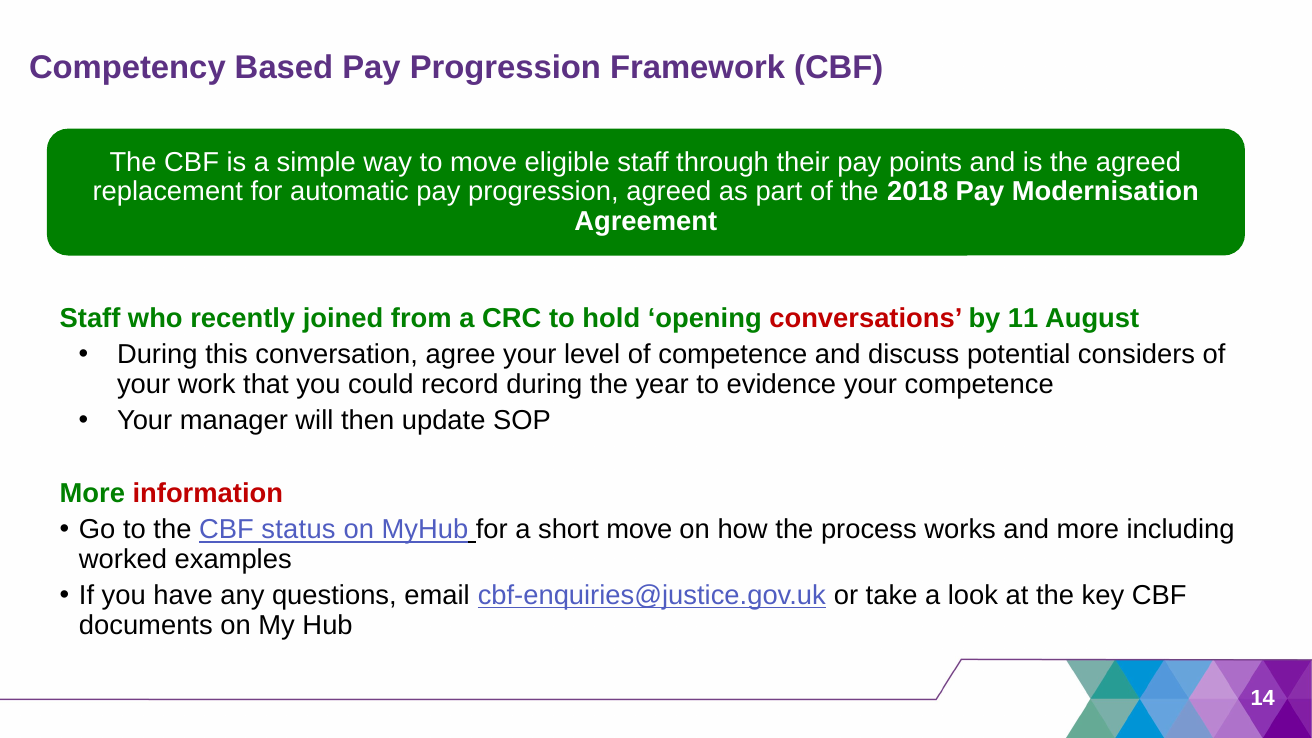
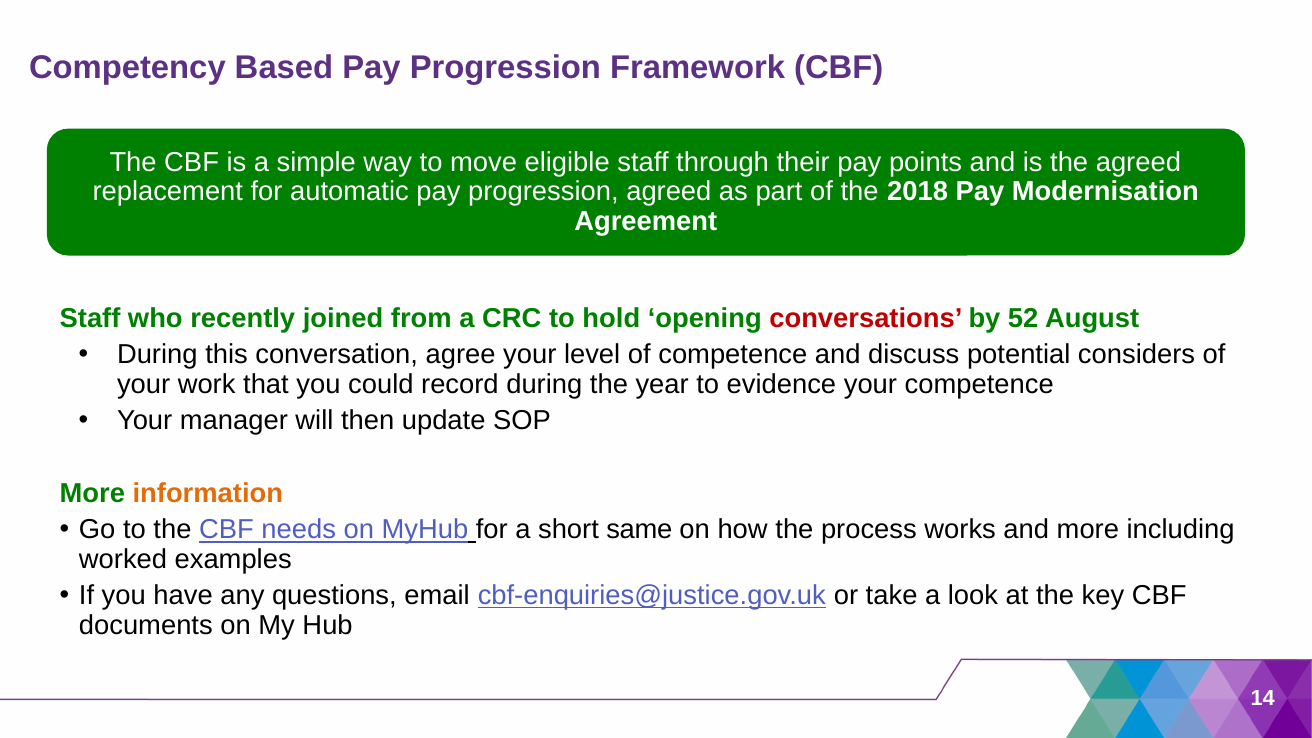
11: 11 -> 52 (1023, 319)
information colour: red -> orange (208, 493)
status: status -> needs (299, 530)
short move: move -> same (639, 530)
